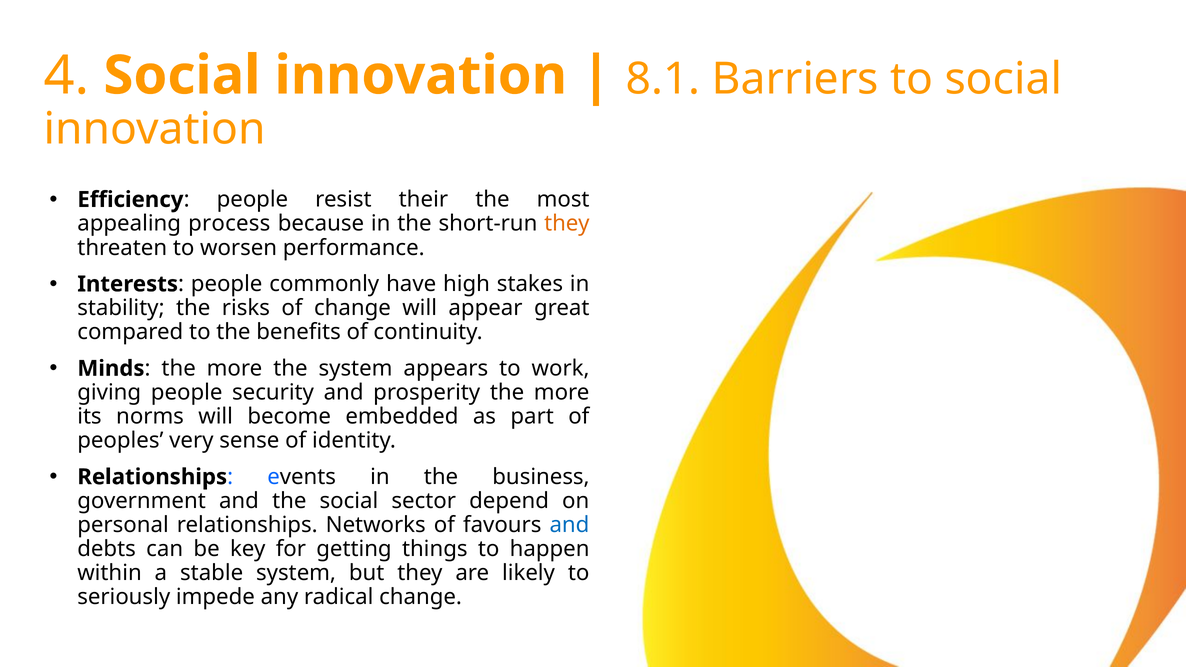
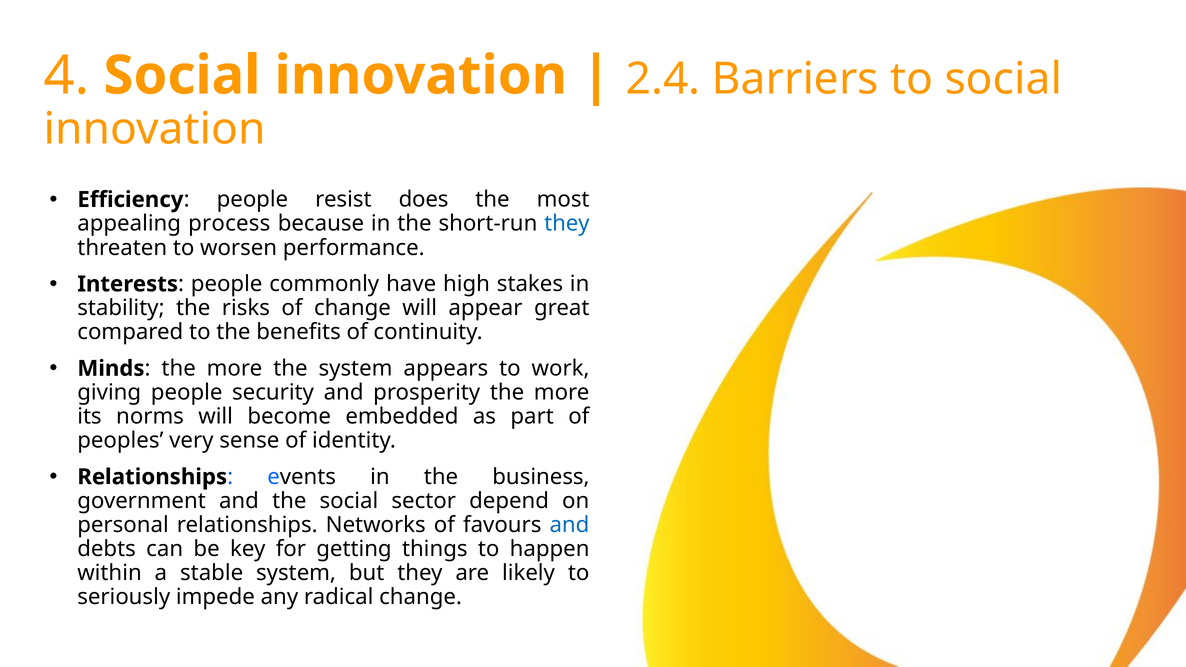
8.1: 8.1 -> 2.4 (663, 79)
their: their -> does (424, 200)
they colour: orange -> blue (567, 224)
